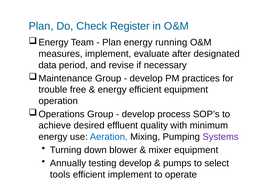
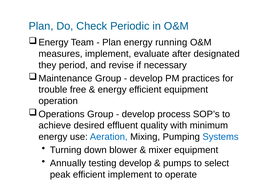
Register: Register -> Periodic (130, 26)
data: data -> they (47, 65)
Systems colour: purple -> blue (221, 137)
tools: tools -> peak (60, 174)
